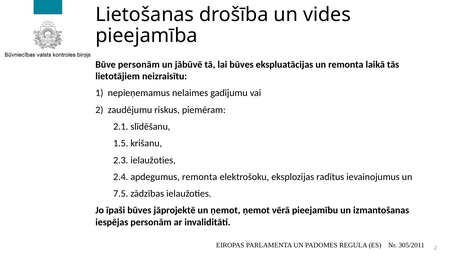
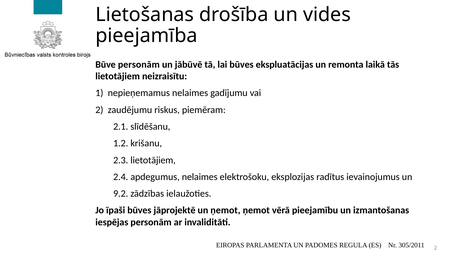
1.5: 1.5 -> 1.2 (121, 143)
2.3 ielaužoties: ielaužoties -> lietotājiem (153, 160)
apdegumus remonta: remonta -> nelaimes (200, 177)
7.5: 7.5 -> 9.2 (121, 194)
